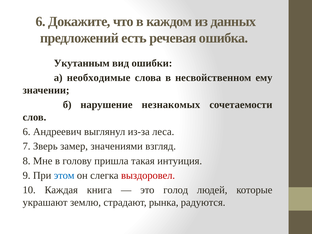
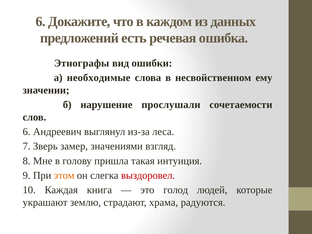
Укутанным: Укутанным -> Этнографы (82, 63)
незнакомых: незнакомых -> прослушали (171, 105)
этом colour: blue -> orange (64, 175)
рынка: рынка -> храма (164, 202)
